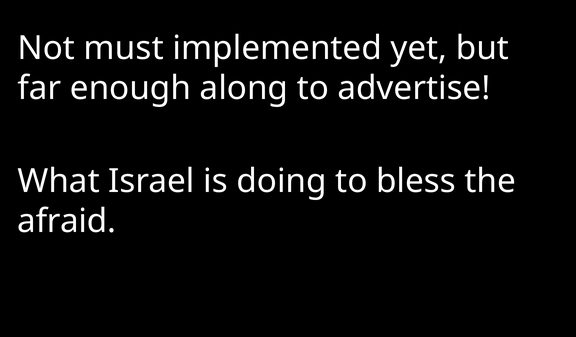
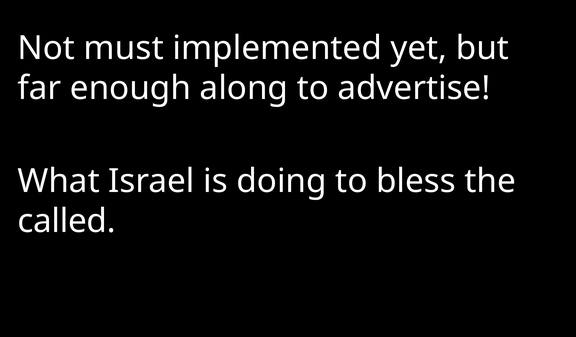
afraid: afraid -> called (67, 221)
